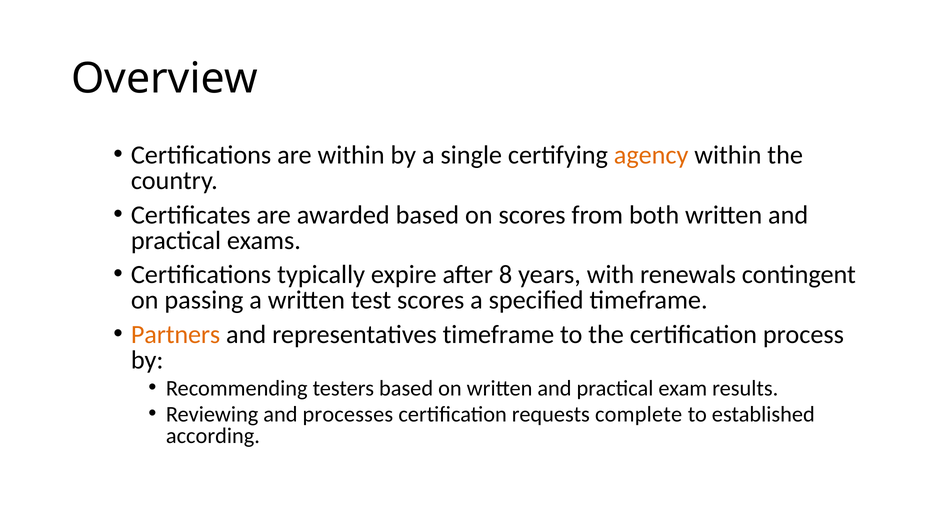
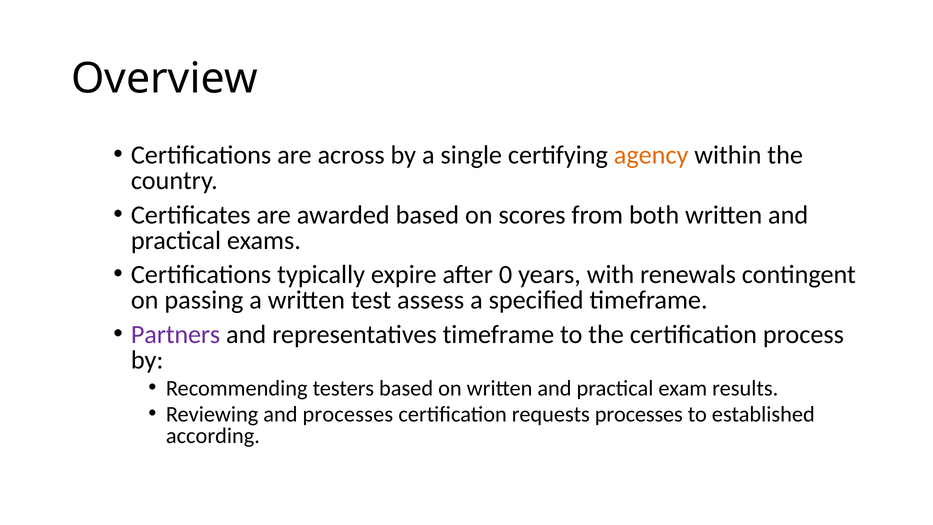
are within: within -> across (351, 155)
8: 8 -> 0 (506, 275)
test scores: scores -> assess (431, 300)
Partners colour: orange -> purple (176, 334)
requests complete: complete -> processes (639, 414)
